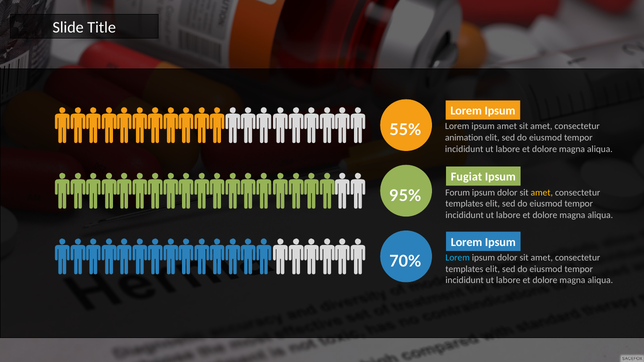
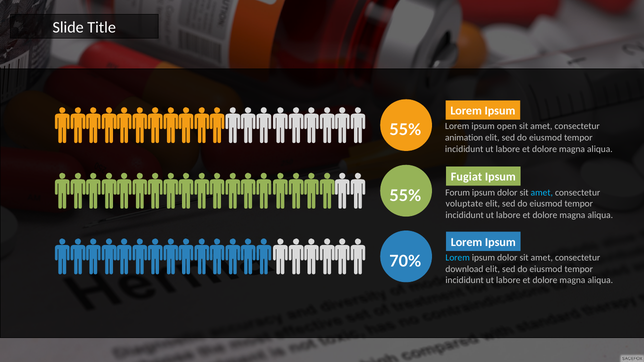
ipsum amet: amet -> open (507, 126)
amet colour: yellow -> light blue (542, 193)
95%: 95% -> 55% (405, 196)
templates: templates -> voluptate (464, 204)
templates: templates -> download (464, 269)
